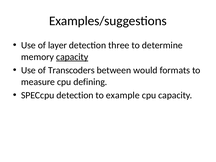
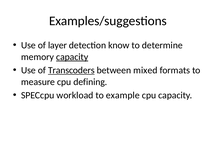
three: three -> know (119, 45)
Transcoders underline: none -> present (71, 70)
would: would -> mixed (145, 70)
SPECcpu detection: detection -> workload (75, 95)
